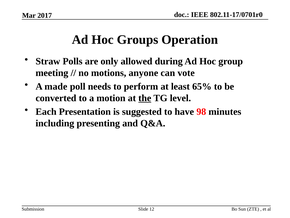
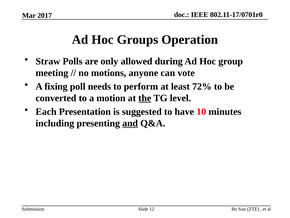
made: made -> fixing (56, 86)
65%: 65% -> 72% (202, 86)
98: 98 -> 10 (201, 111)
and underline: none -> present (130, 123)
